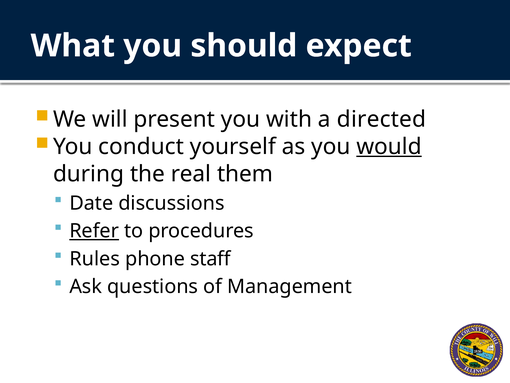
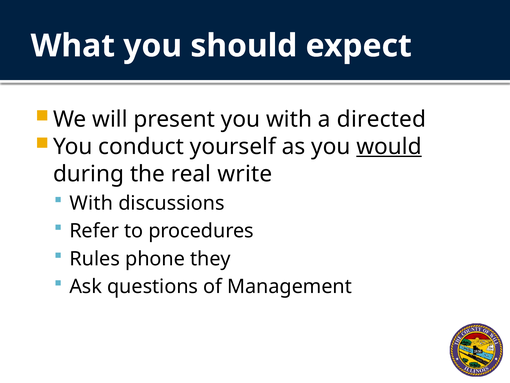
them: them -> write (245, 174)
Date: Date -> With (91, 203)
Refer underline: present -> none (94, 231)
staff: staff -> they (210, 259)
